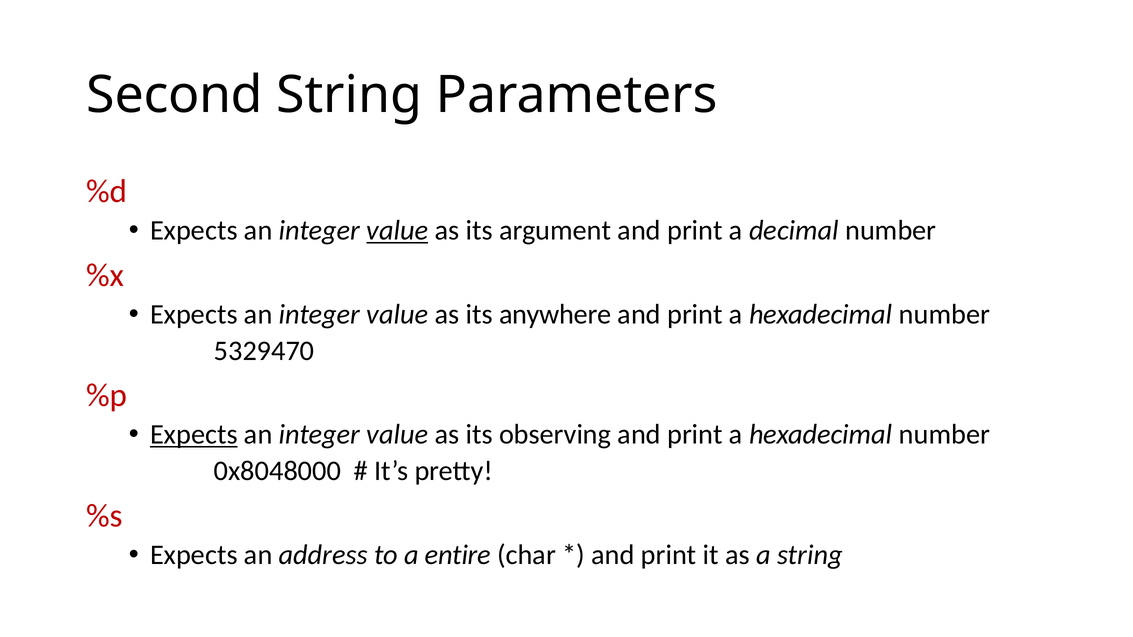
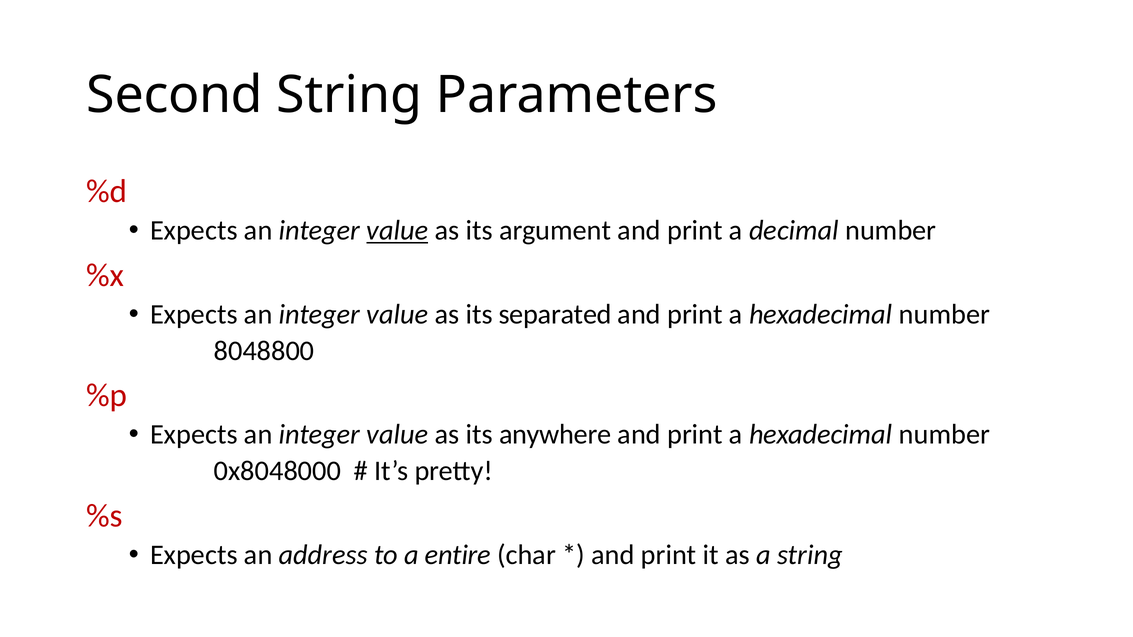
anywhere: anywhere -> separated (555, 314)
5329470: 5329470 -> 8048800 (264, 351)
Expects underline: present -> none (194, 435)
observing: observing -> anywhere (555, 435)
